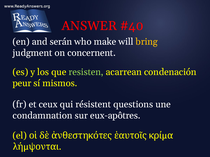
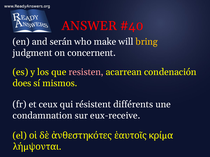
resisten colour: light green -> pink (86, 72)
peur: peur -> does (22, 83)
questions: questions -> différents (133, 105)
eux-apôtres: eux-apôtres -> eux-receive (115, 116)
